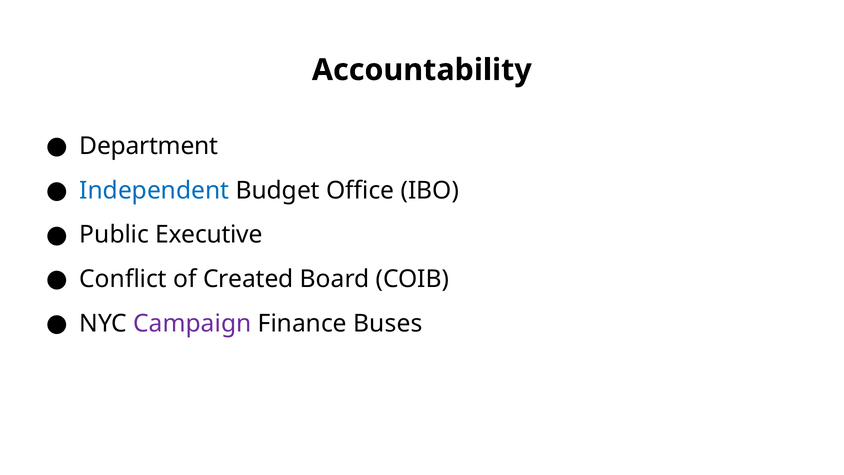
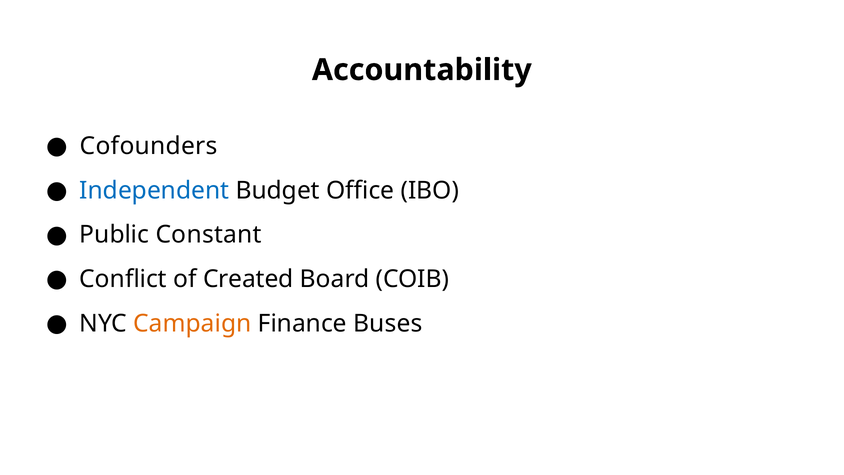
Department: Department -> Cofounders (149, 146)
Executive: Executive -> Constant (209, 235)
Campaign colour: purple -> orange (192, 323)
